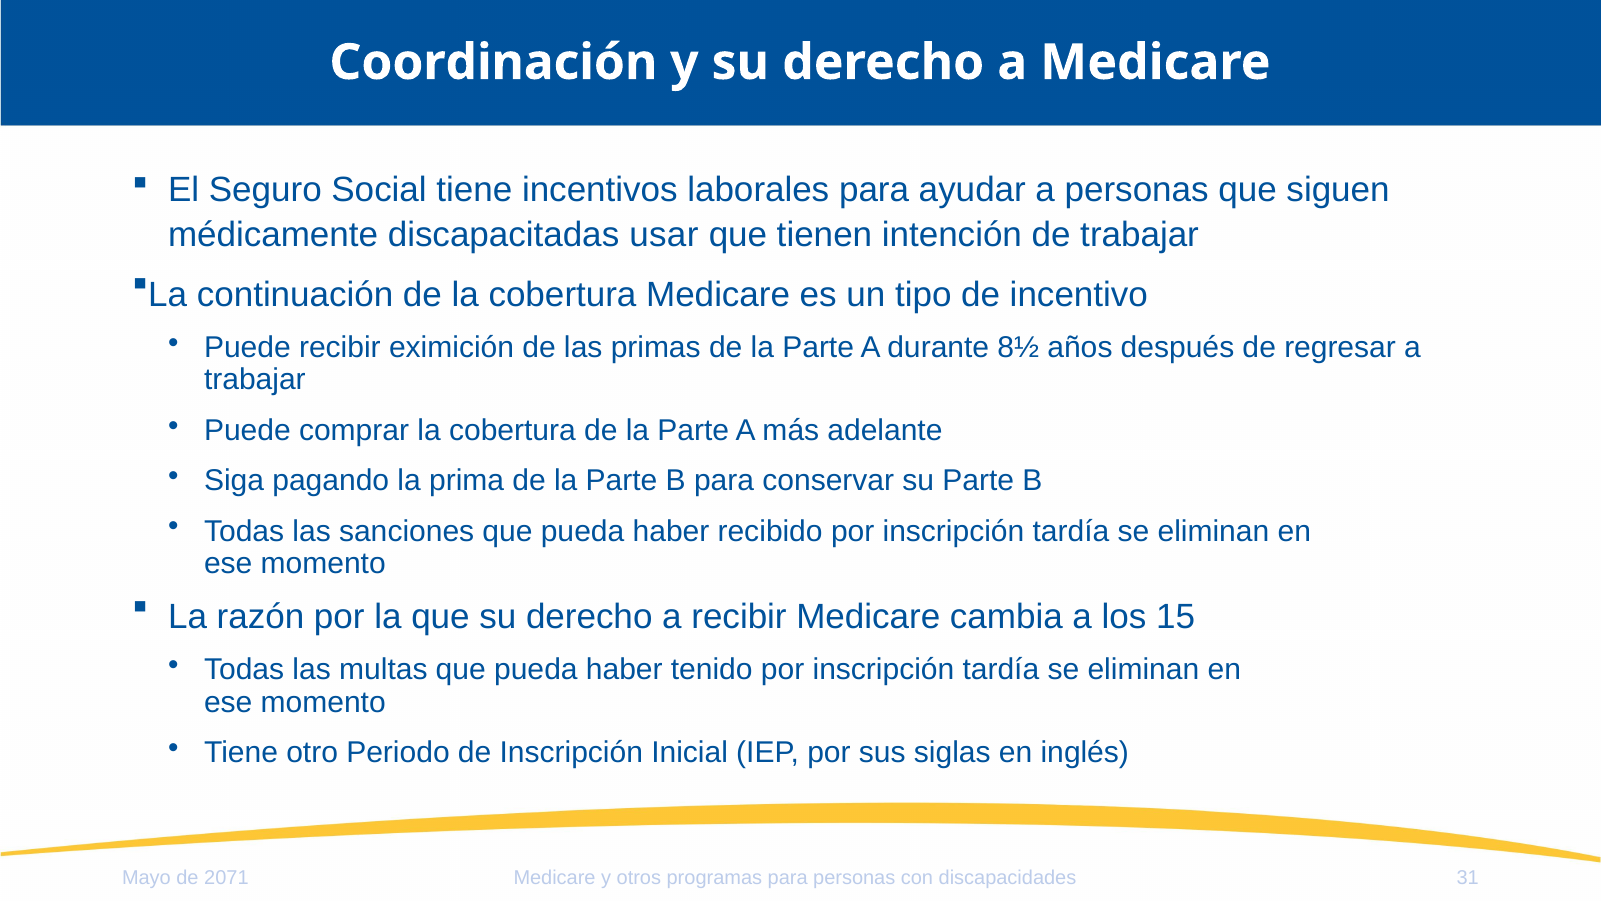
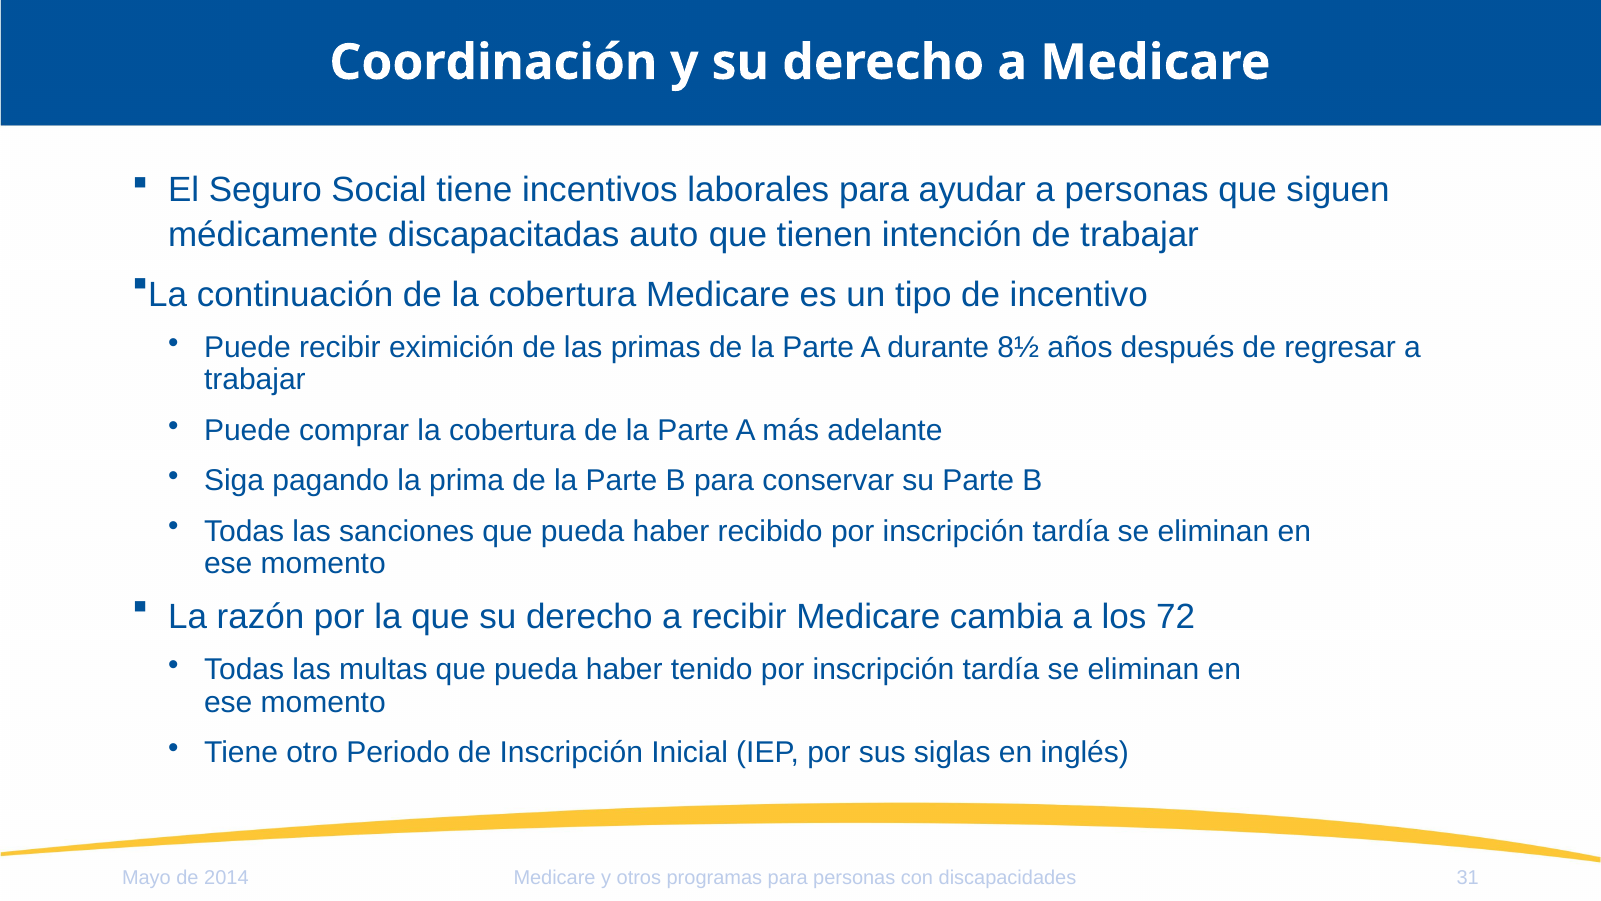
usar: usar -> auto (664, 235)
15: 15 -> 72 (1176, 617)
2071: 2071 -> 2014 (226, 878)
